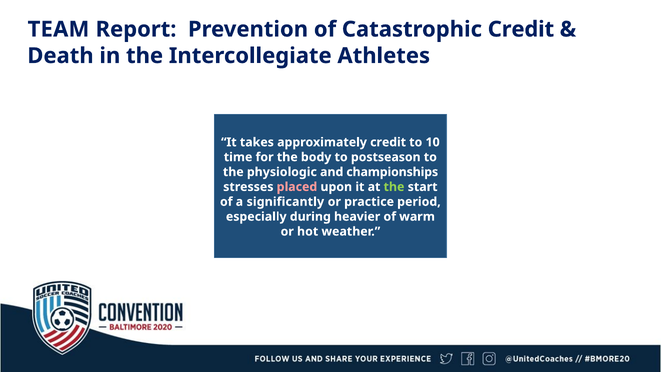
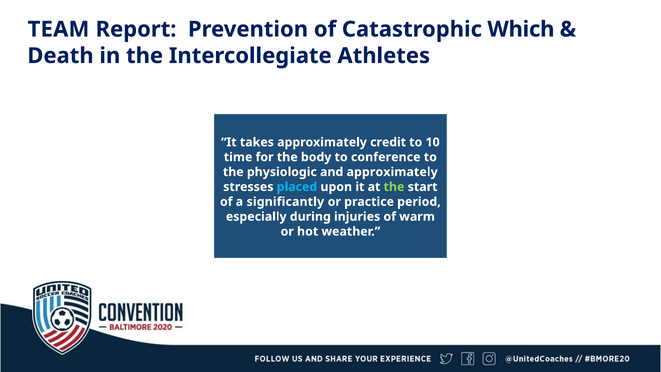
Catastrophic Credit: Credit -> Which (521, 29)
postseason: postseason -> conference (386, 157)
and championships: championships -> approximately (392, 172)
placed colour: pink -> light blue (297, 187)
heavier: heavier -> injuries (357, 217)
